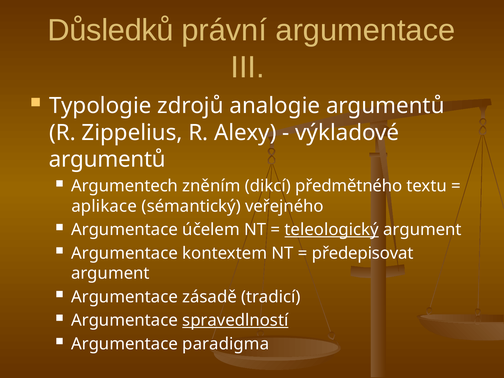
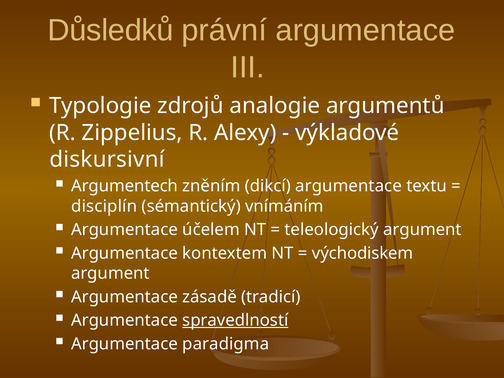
argumentů: argumentů -> diskursivní (107, 160)
dikcí předmětného: předmětného -> argumentace (349, 186)
aplikace: aplikace -> disciplín (104, 206)
veřejného: veřejného -> vnímáním (284, 206)
teleologický underline: present -> none (332, 230)
předepisovat: předepisovat -> východiskem (363, 253)
